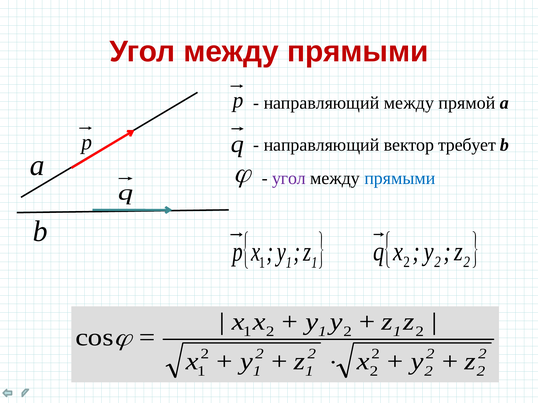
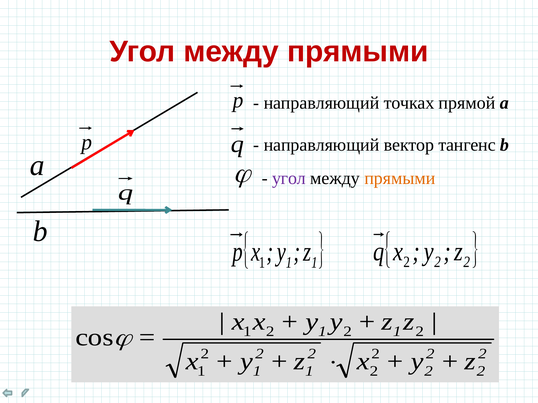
направляющий между: между -> точках (409, 103)
требует: требует -> тангенс (467, 145)
прямыми colour: blue -> orange (400, 179)
